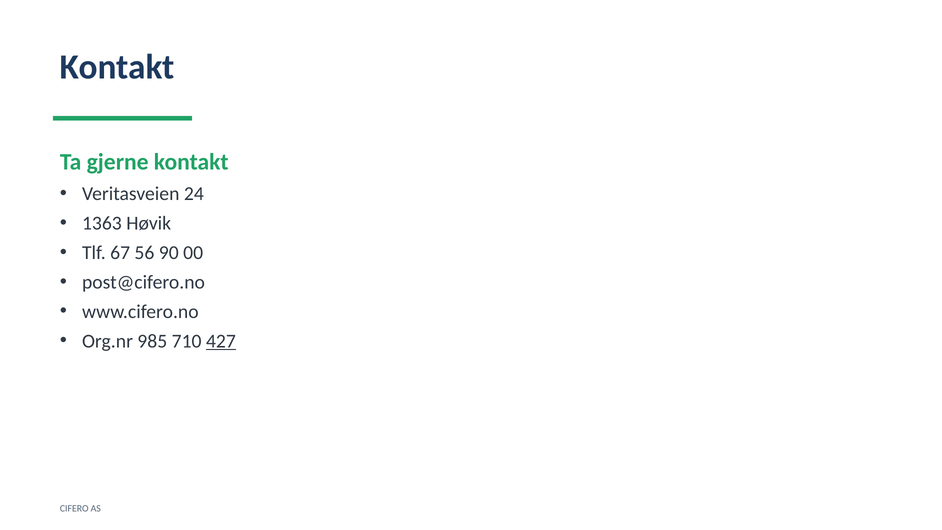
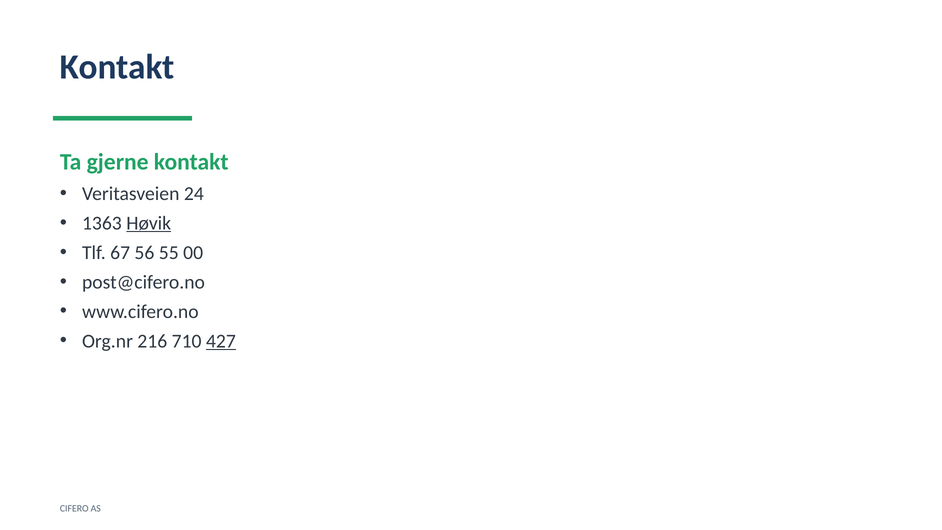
Høvik underline: none -> present (149, 223)
90: 90 -> 55 (169, 253)
985: 985 -> 216 (152, 341)
